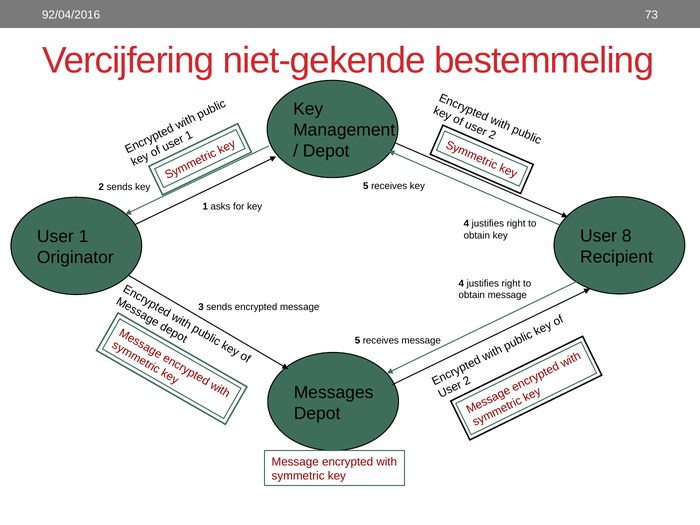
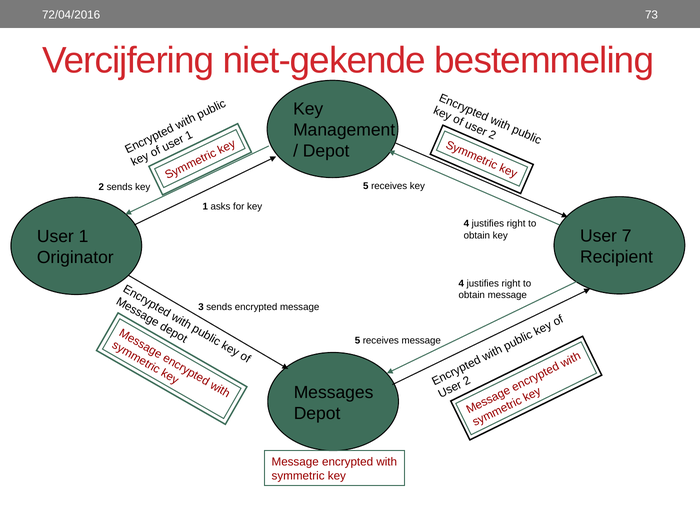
92/04/2016: 92/04/2016 -> 72/04/2016 (71, 15)
8: 8 -> 7 (627, 236)
